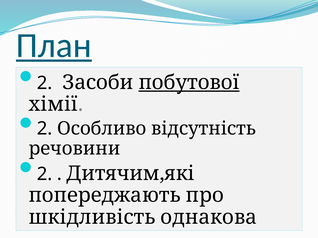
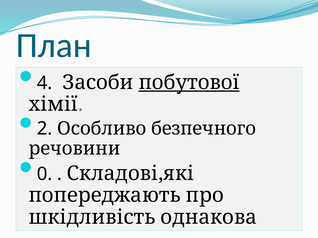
План underline: present -> none (54, 46)
2: 2 -> 4 (45, 83)
відсутність: відсутність -> безпечного (204, 129)
2: 2 -> 0 (45, 174)
Дитячим,які: Дитячим,які -> Складові,які (130, 174)
